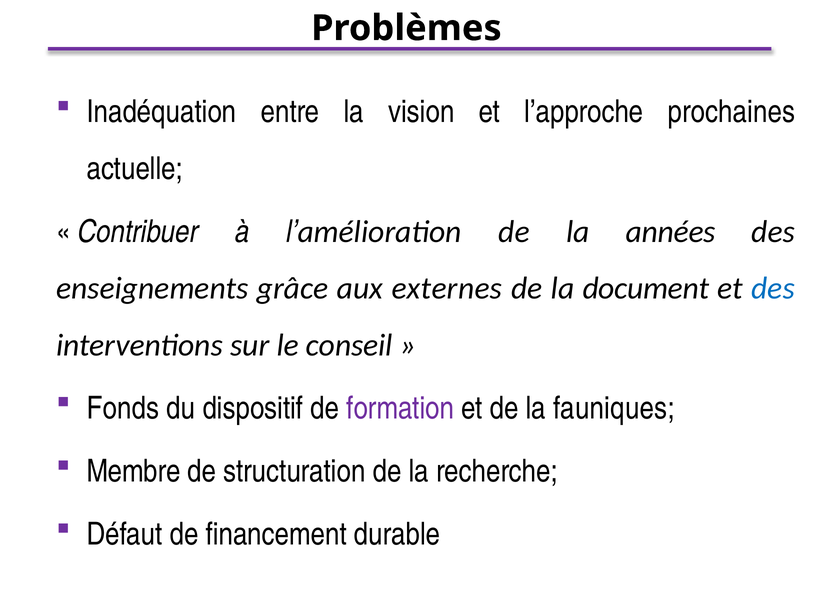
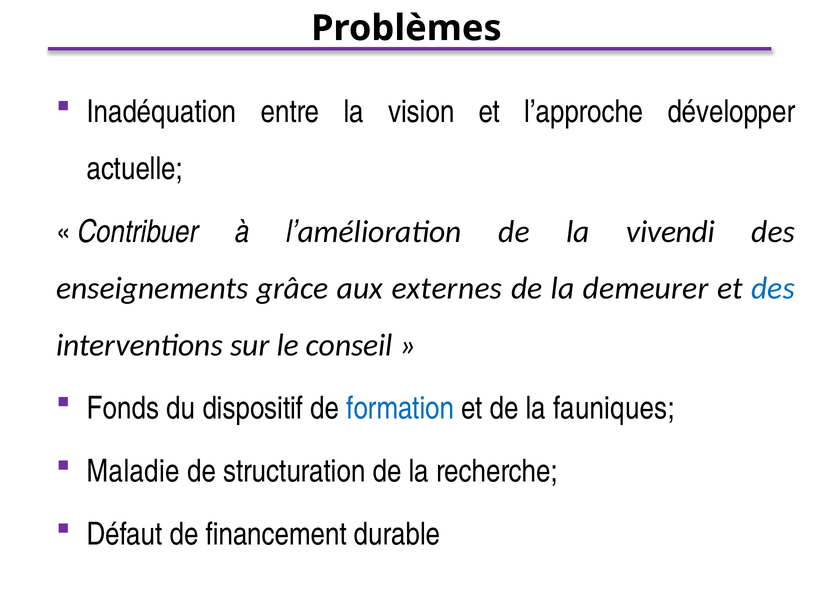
prochaines: prochaines -> développer (731, 112)
années: années -> vivendi (671, 232)
document: document -> demeurer (646, 289)
formation colour: purple -> blue (400, 409)
Membre: Membre -> Maladie (133, 472)
